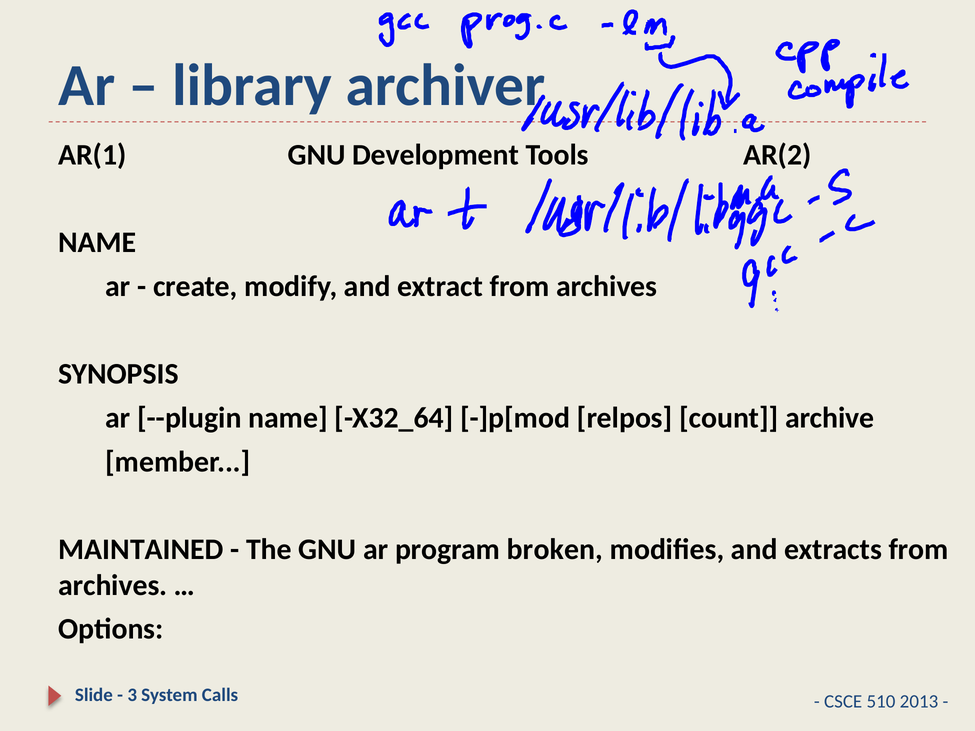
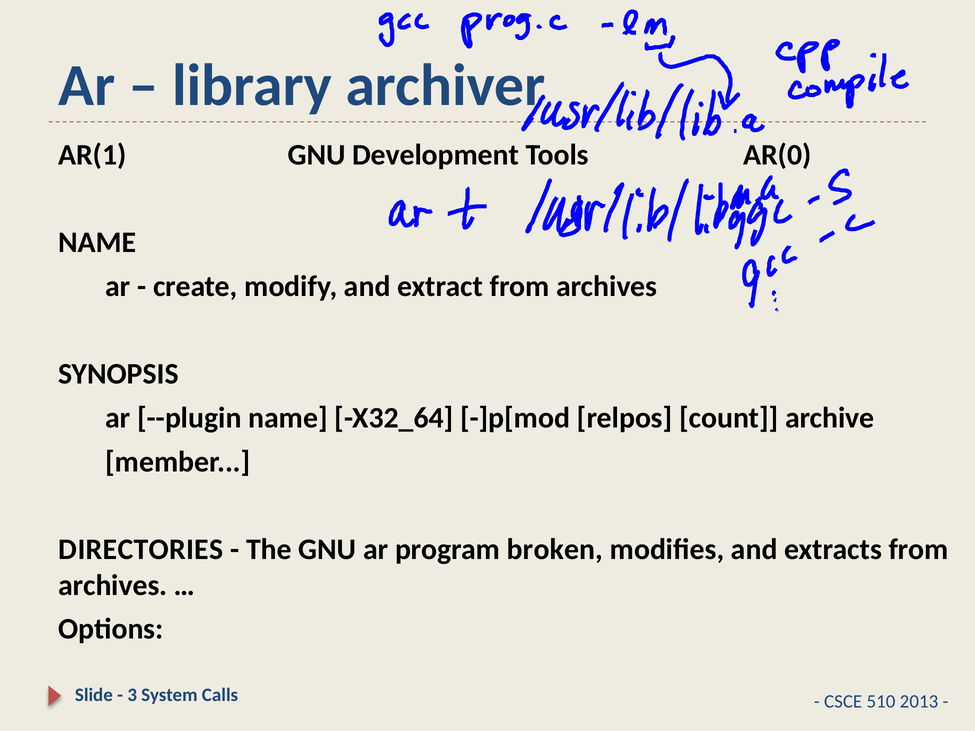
AR(2: AR(2 -> AR(0 (777, 155)
MAINTAINED: MAINTAINED -> DIRECTORIES (141, 550)
